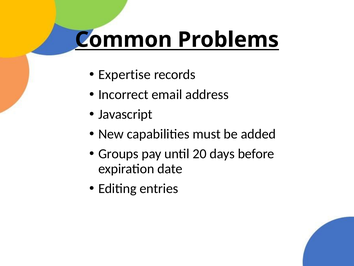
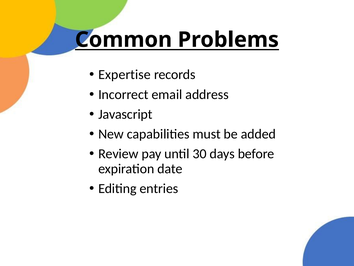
Groups: Groups -> Review (118, 154)
20: 20 -> 30 (200, 154)
